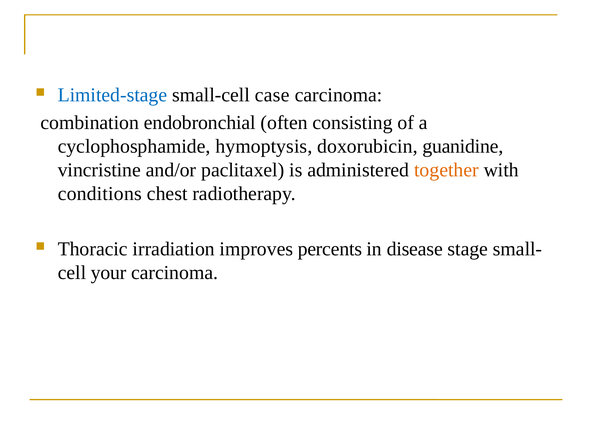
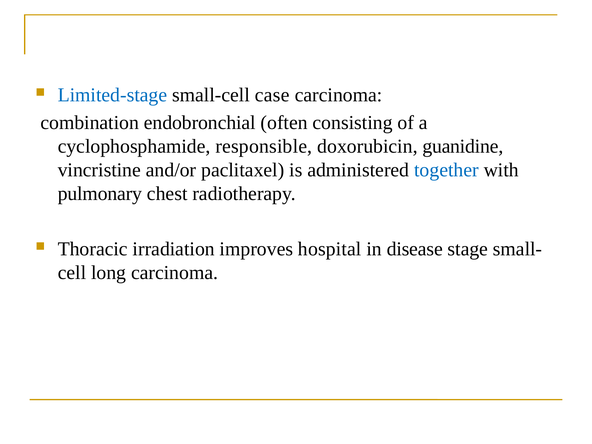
hymoptysis: hymoptysis -> responsible (264, 146)
together colour: orange -> blue (446, 170)
conditions: conditions -> pulmonary (100, 194)
percents: percents -> hospital (330, 249)
your: your -> long (109, 273)
